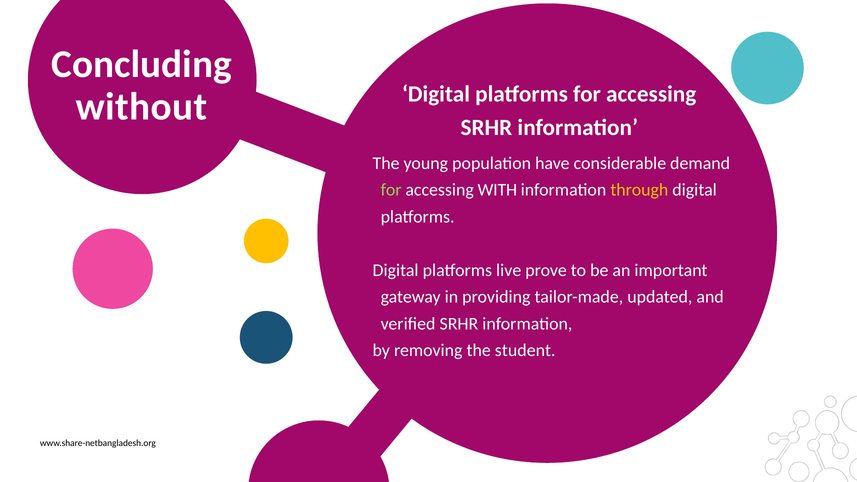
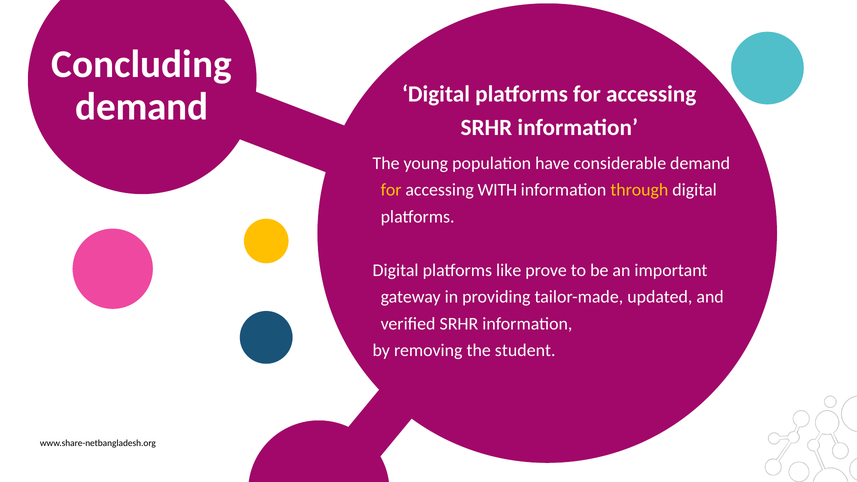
without: without -> demand (142, 107)
for colour: light green -> yellow (391, 190)
live: live -> like (509, 270)
